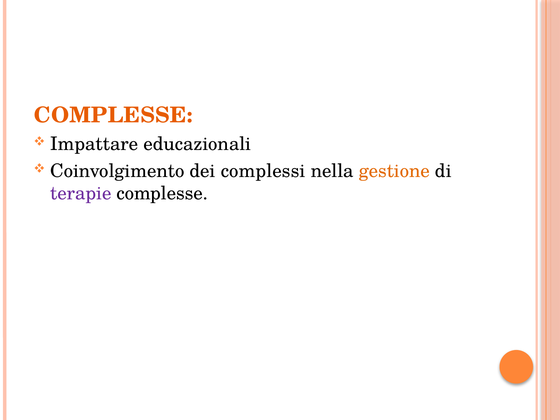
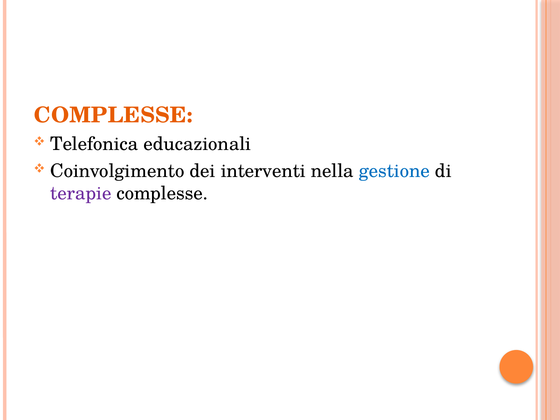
Impattare: Impattare -> Telefonica (94, 144)
complessi: complessi -> interventi (263, 171)
gestione colour: orange -> blue (394, 171)
